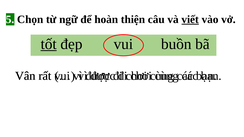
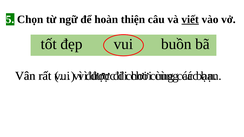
tốt underline: present -> none (49, 44)
